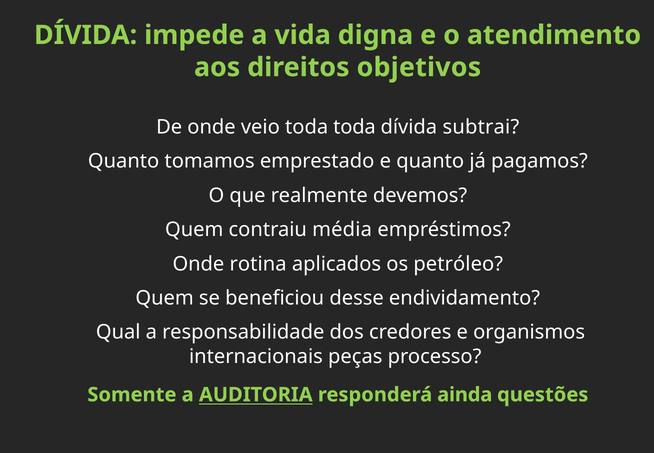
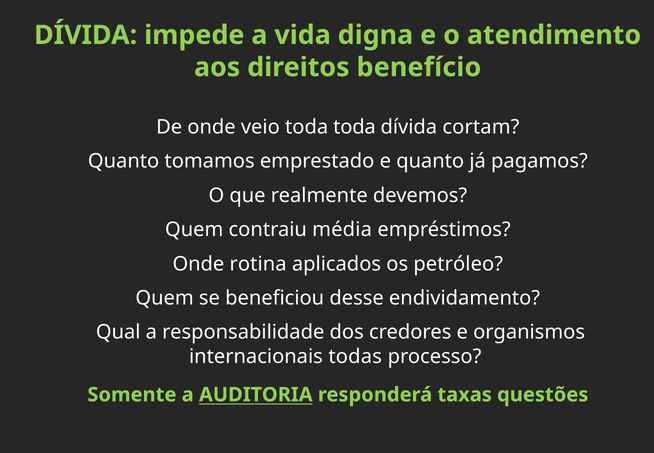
objetivos: objetivos -> benefício (419, 67)
subtrai: subtrai -> cortam (481, 127)
peças: peças -> todas (355, 356)
ainda: ainda -> taxas (465, 395)
